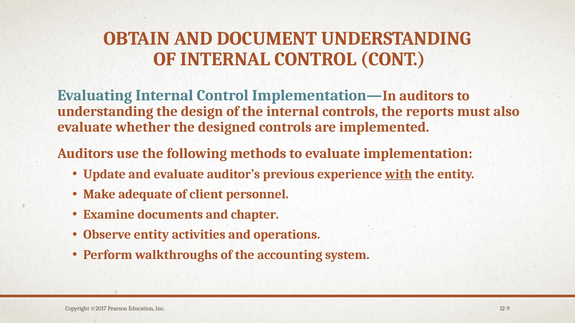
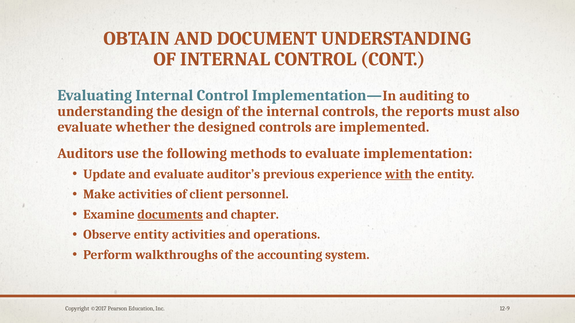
Implementation—In auditors: auditors -> auditing (427, 96)
Make adequate: adequate -> activities (145, 195)
documents underline: none -> present (170, 215)
